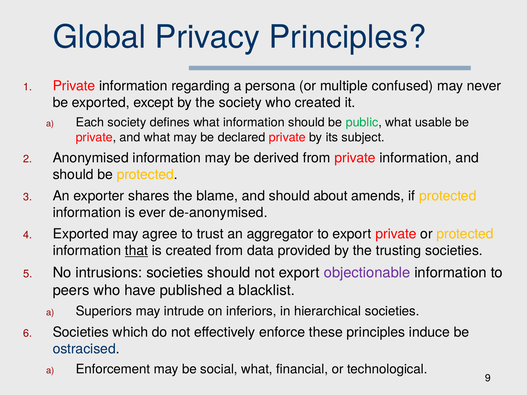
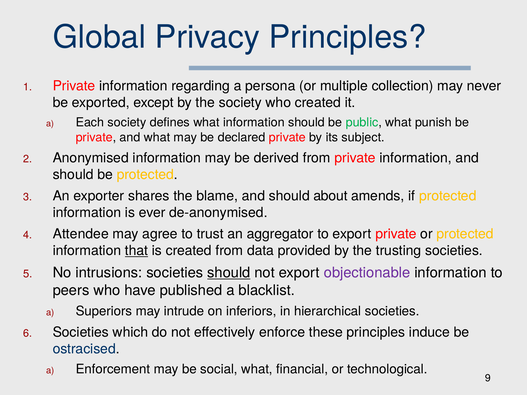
confused: confused -> collection (403, 86)
usable: usable -> punish (433, 123)
Exported: Exported -> Attendee (81, 234)
should underline: none -> present (229, 273)
